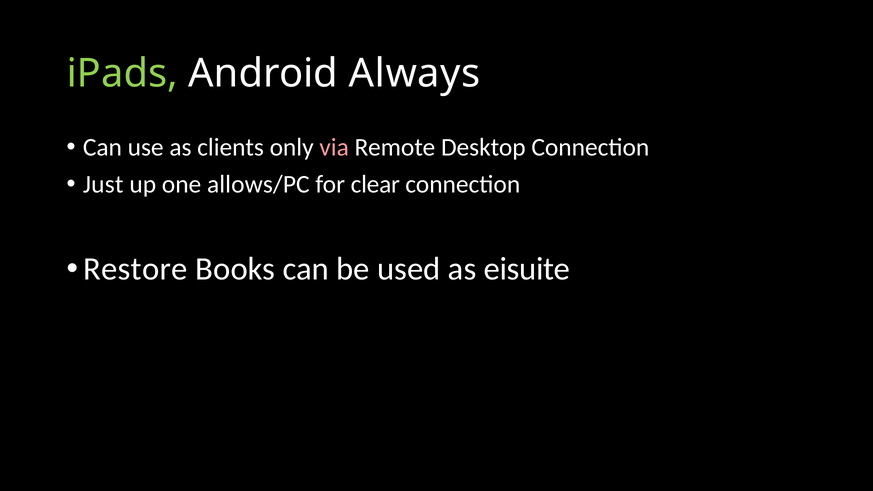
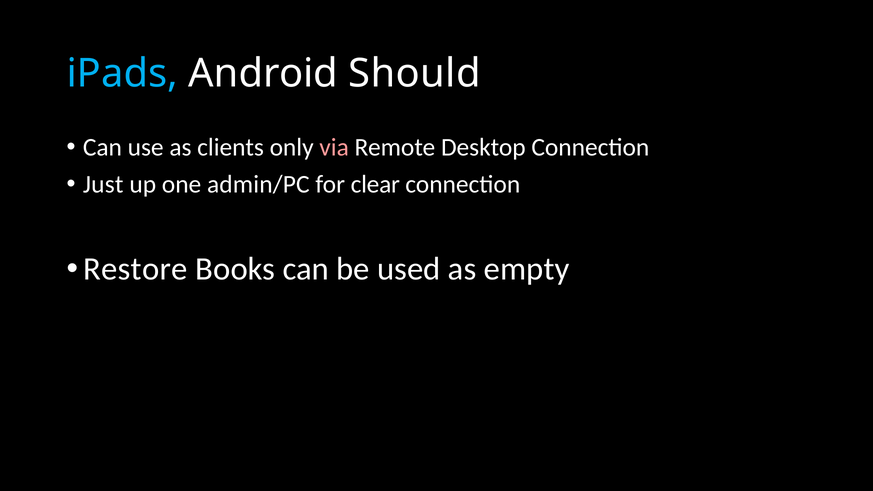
iPads colour: light green -> light blue (122, 73)
Always: Always -> Should (415, 73)
allows/PC: allows/PC -> admin/PC (258, 184)
eisuite: eisuite -> empty (527, 269)
